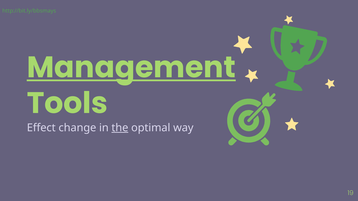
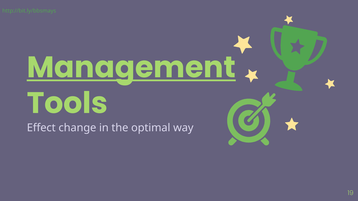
the underline: present -> none (120, 128)
